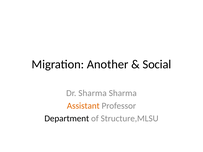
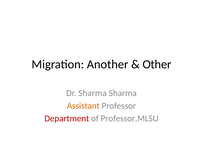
Social: Social -> Other (157, 64)
Department colour: black -> red (67, 119)
Structure,MLSU: Structure,MLSU -> Professor,MLSU (130, 119)
